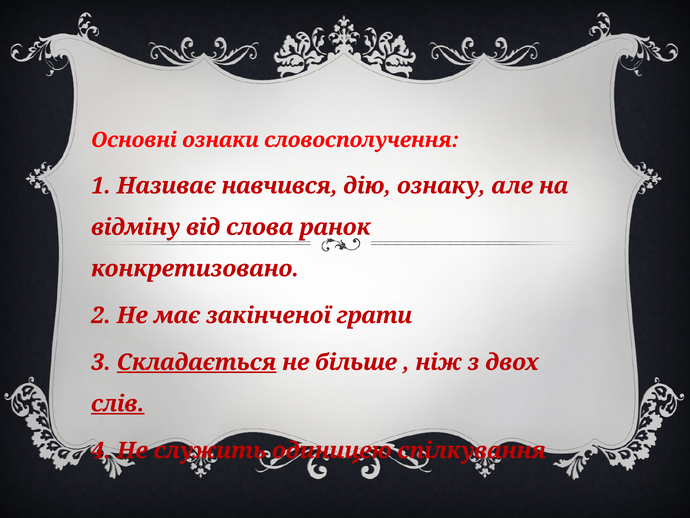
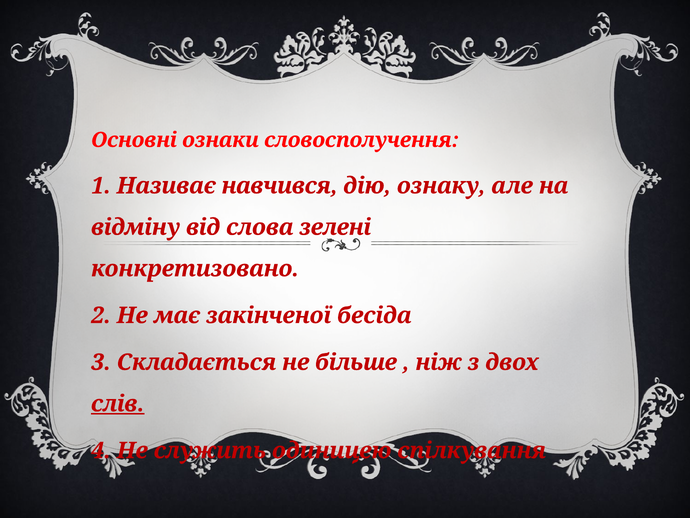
ранок: ранок -> зелені (335, 227)
грати: грати -> бесіда (374, 315)
Складається underline: present -> none (197, 362)
